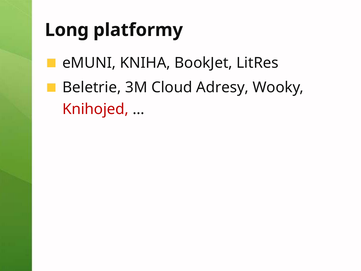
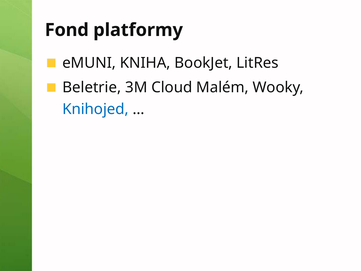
Long: Long -> Fond (67, 30)
Adresy: Adresy -> Malém (222, 87)
Knihojed colour: red -> blue (95, 109)
